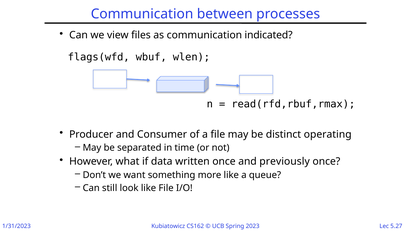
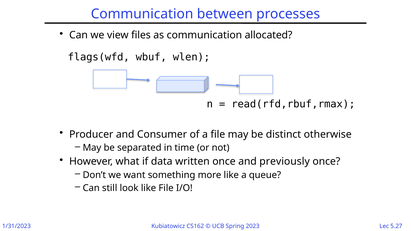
indicated: indicated -> allocated (269, 35)
operating: operating -> otherwise (328, 134)
